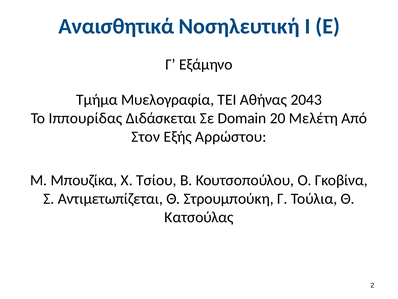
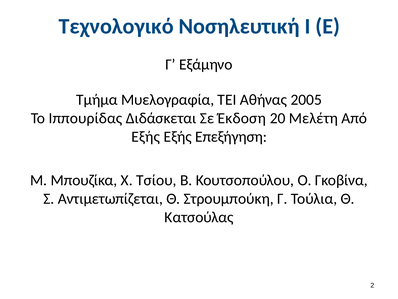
Αναισθητικά: Αναισθητικά -> Τεχνολογικό (116, 26)
2043: 2043 -> 2005 (306, 100)
Domain: Domain -> Έκδοση (242, 118)
Στον: Στον -> Εξής (146, 137)
Αρρώστου: Αρρώστου -> Επεξήγηση (231, 137)
